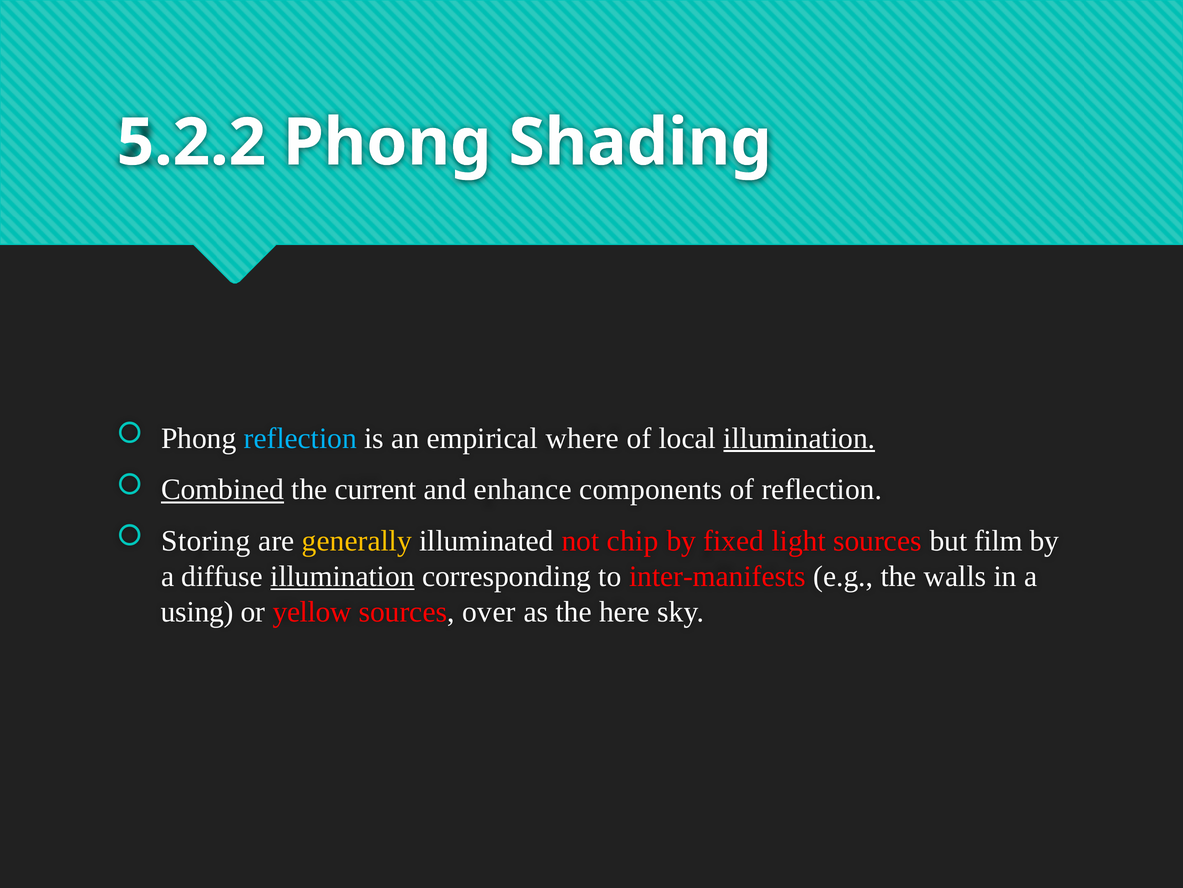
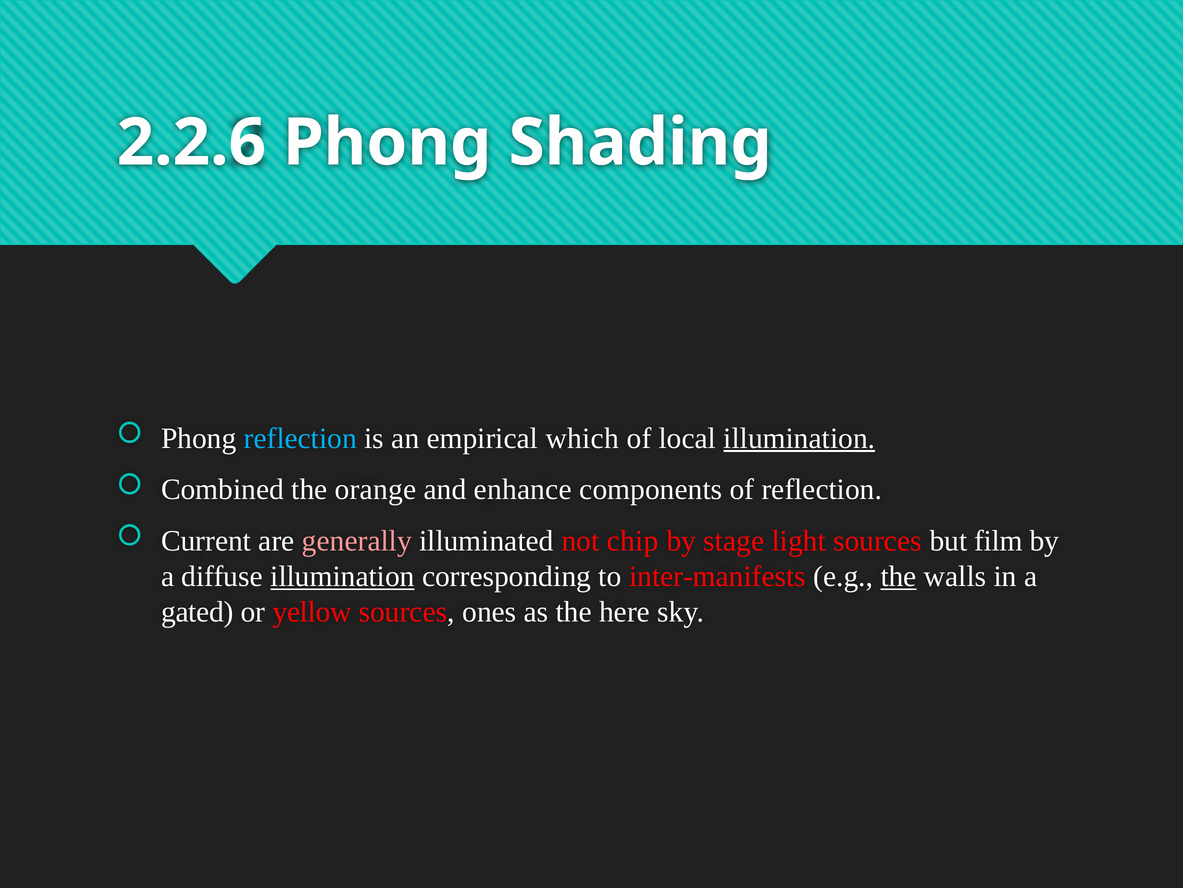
5.2.2: 5.2.2 -> 2.2.6 (191, 143)
where: where -> which (582, 438)
Combined underline: present -> none (222, 489)
current: current -> orange (375, 489)
Storing: Storing -> Current (206, 541)
generally colour: yellow -> pink (357, 541)
fixed: fixed -> stage (734, 541)
the underline: none -> present (899, 576)
using: using -> gated (197, 612)
over: over -> ones (489, 612)
